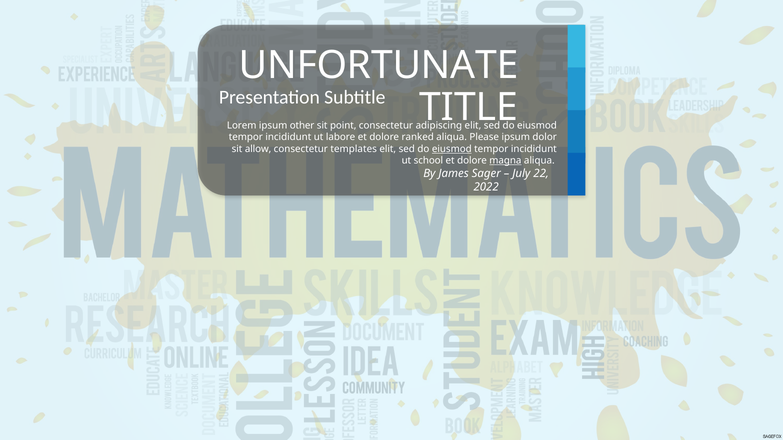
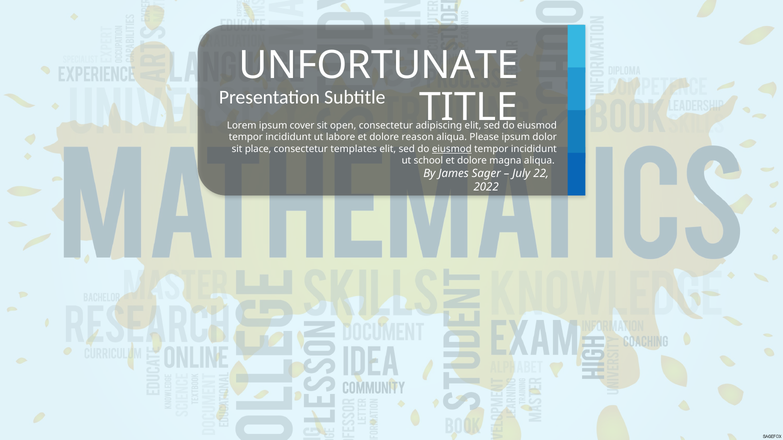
other: other -> cover (302, 126)
point: point -> open (343, 126)
ranked: ranked -> reason (418, 137)
allow: allow -> place (258, 149)
magna underline: present -> none (505, 161)
